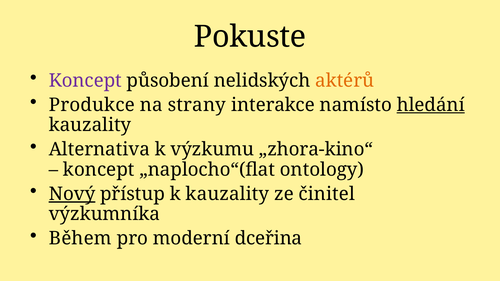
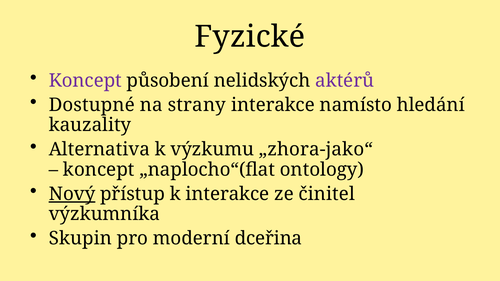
Pokuste: Pokuste -> Fyzické (250, 37)
aktérů colour: orange -> purple (345, 81)
Produkce: Produkce -> Dostupné (92, 105)
hledání underline: present -> none (431, 105)
„zhora-kino“: „zhora-kino“ -> „zhora-jako“ (316, 150)
k kauzality: kauzality -> interakce (227, 194)
Během: Během -> Skupin (80, 239)
